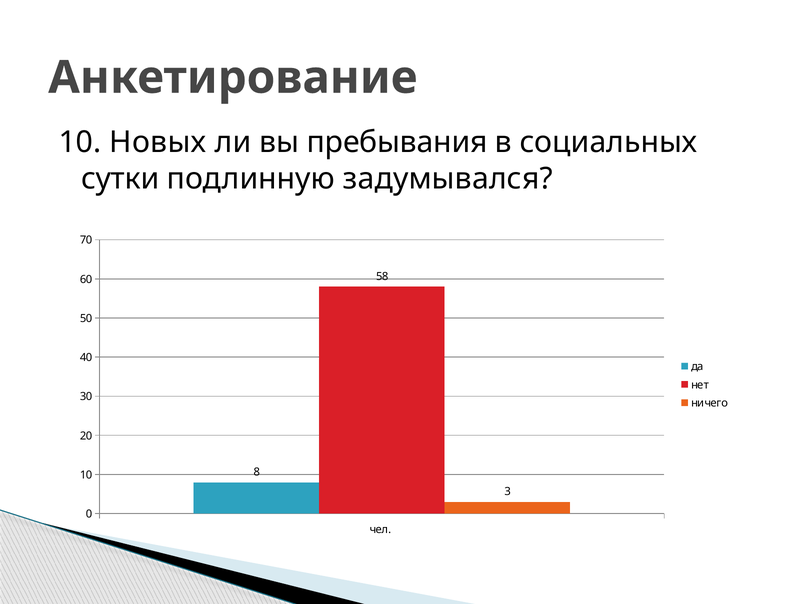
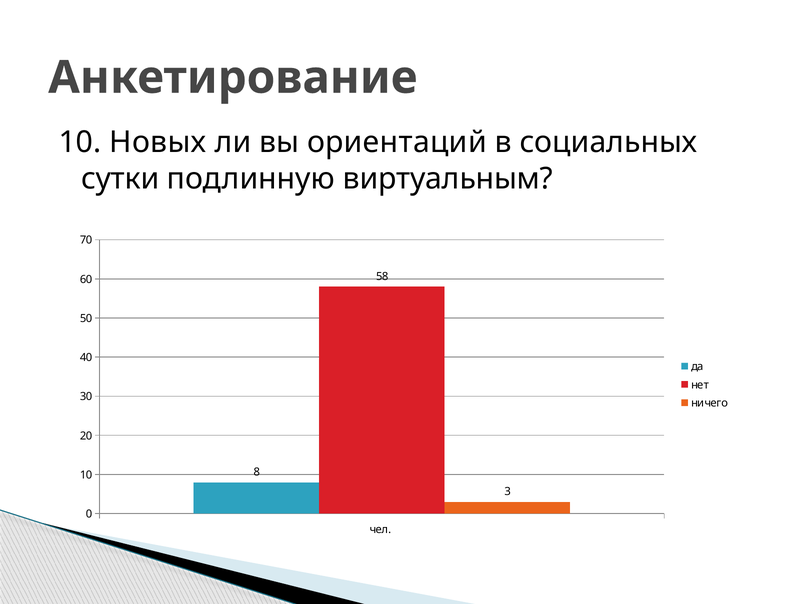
пребывания: пребывания -> ориентаций (397, 142)
задумывался: задумывался -> виртуальным (448, 178)
